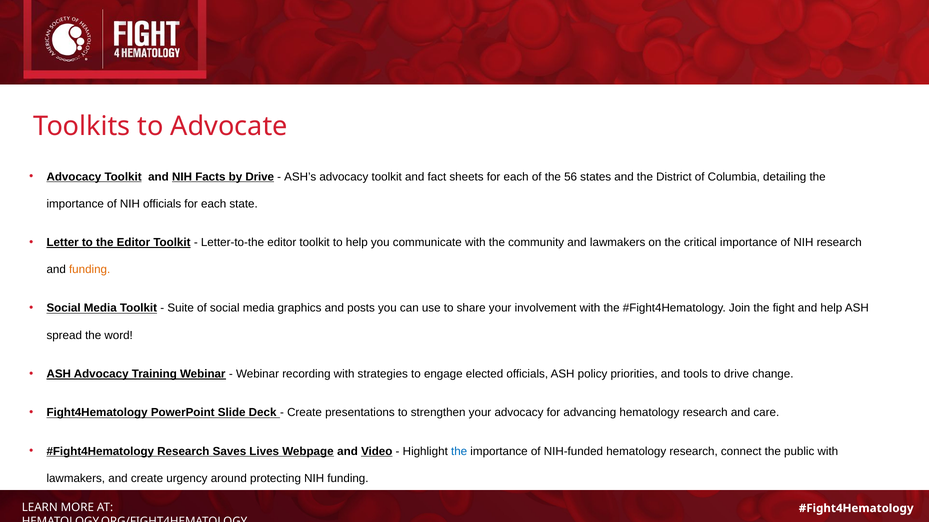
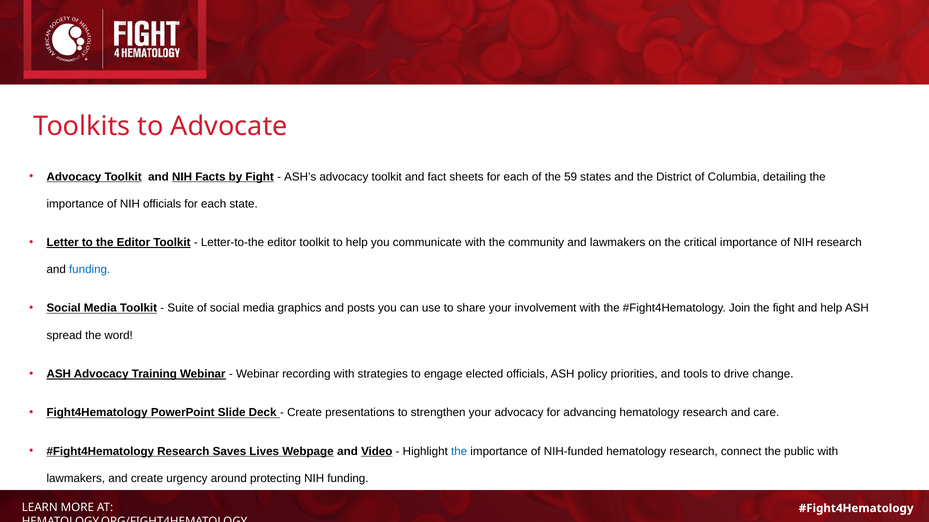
by Drive: Drive -> Fight (260, 177)
56: 56 -> 59 (571, 177)
funding colour: orange -> blue (90, 270)
